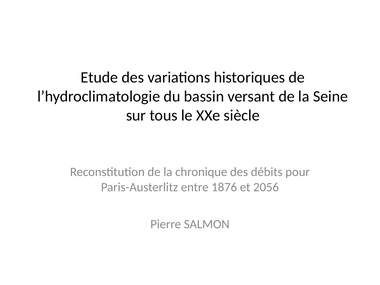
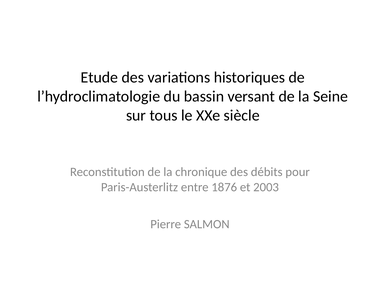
2056: 2056 -> 2003 (266, 187)
